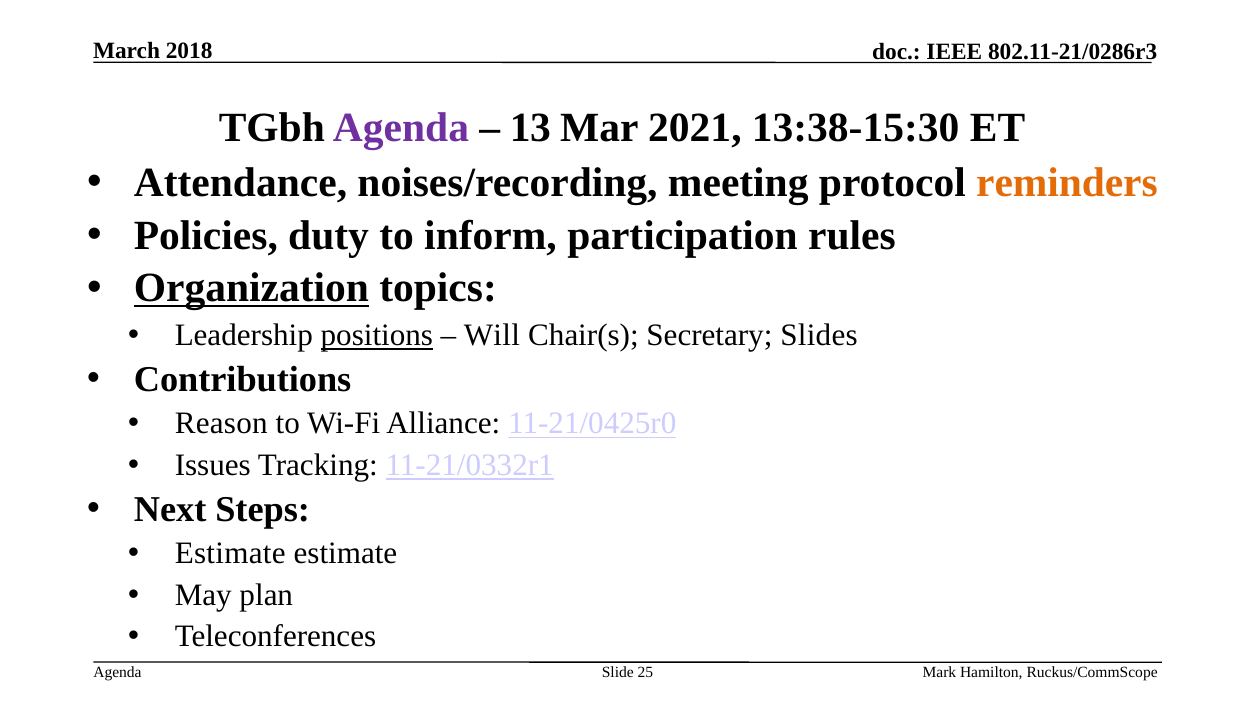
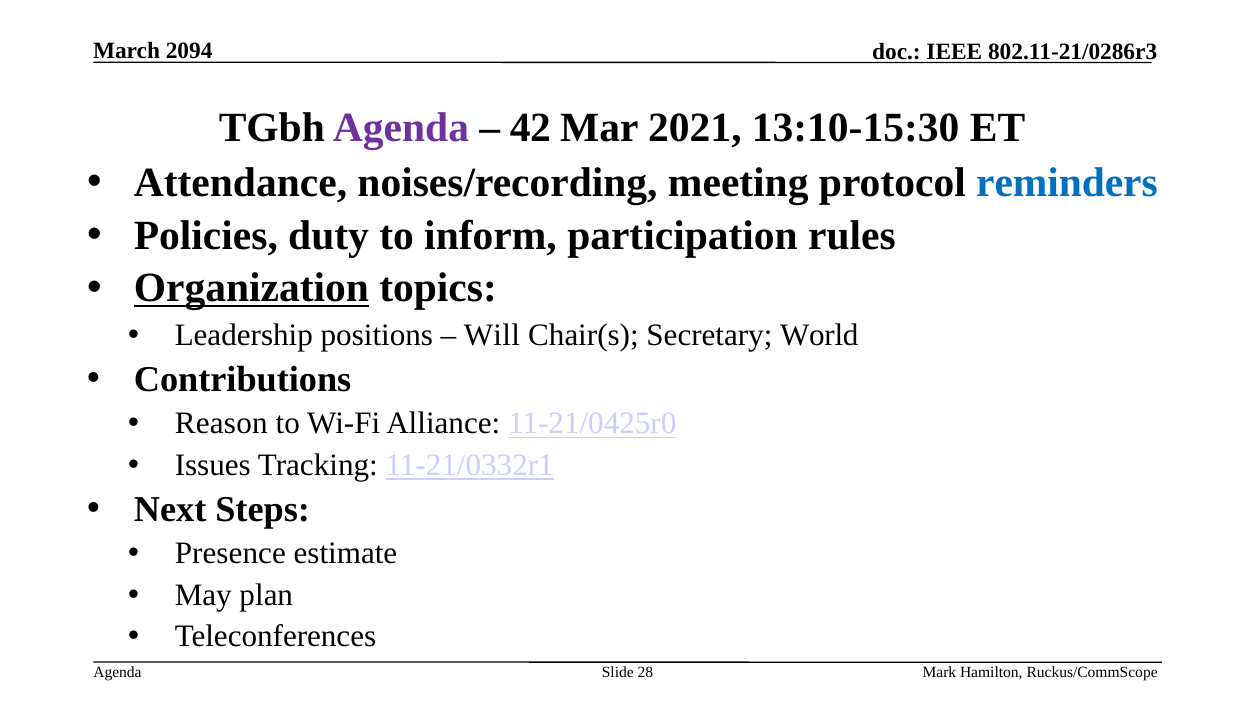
2018: 2018 -> 2094 (189, 51)
13: 13 -> 42 (530, 127)
13:38-15:30: 13:38-15:30 -> 13:10-15:30 (856, 127)
reminders colour: orange -> blue (1067, 182)
positions underline: present -> none (377, 335)
Slides: Slides -> World (819, 335)
Estimate: Estimate -> Presence (230, 553)
25: 25 -> 28 (645, 672)
